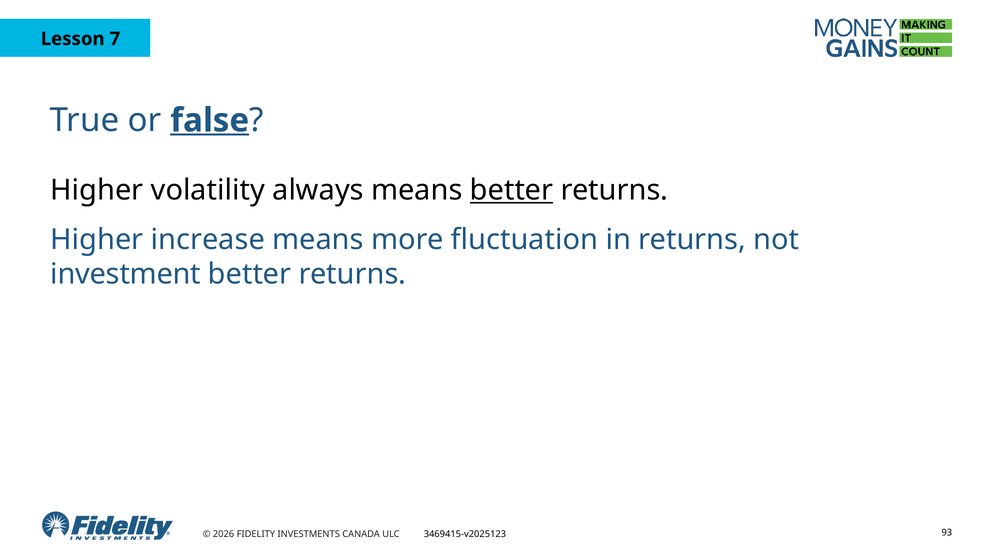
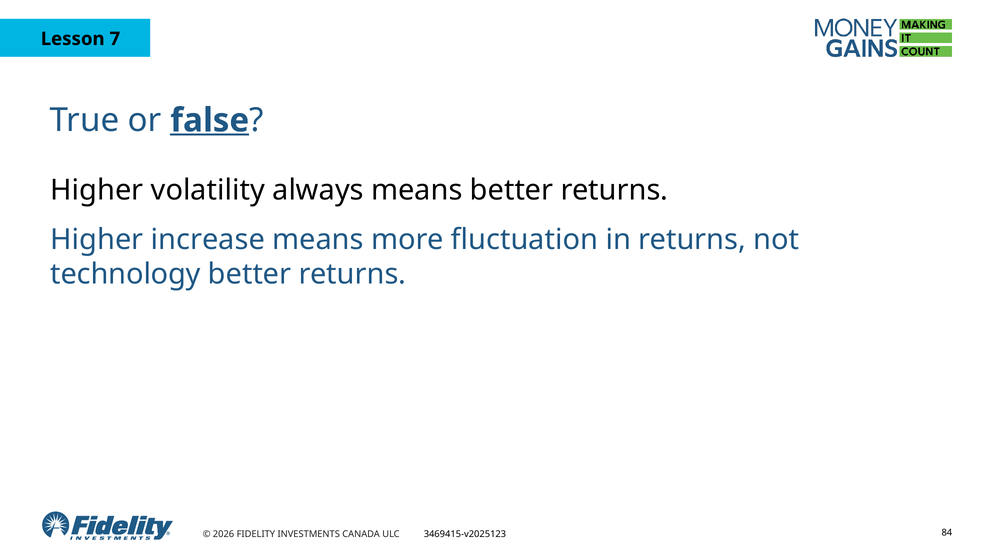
better underline: present -> none (512, 190)
investment: investment -> technology (126, 274)
93: 93 -> 84 (947, 533)
